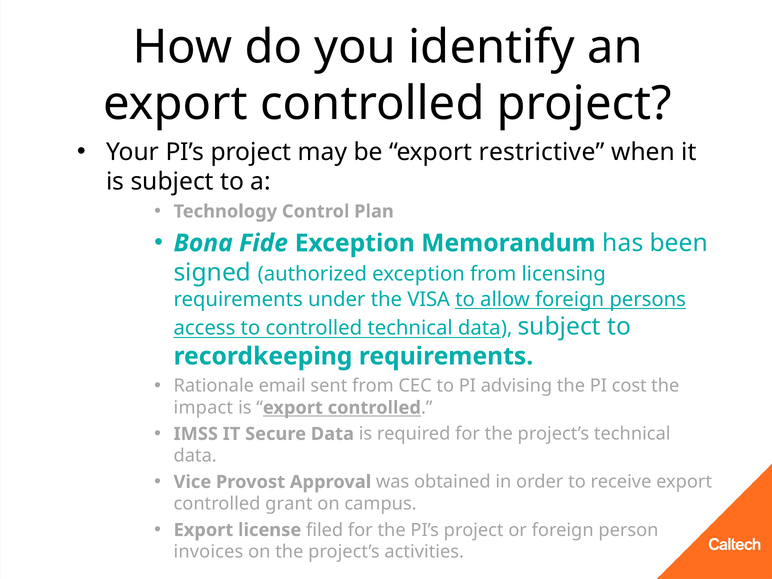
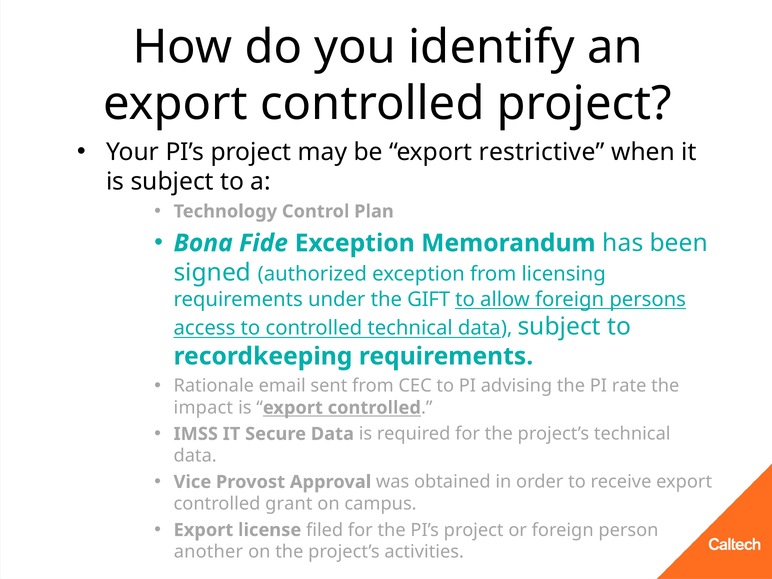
VISA: VISA -> GIFT (429, 299)
cost: cost -> rate (629, 386)
invoices: invoices -> another (208, 552)
